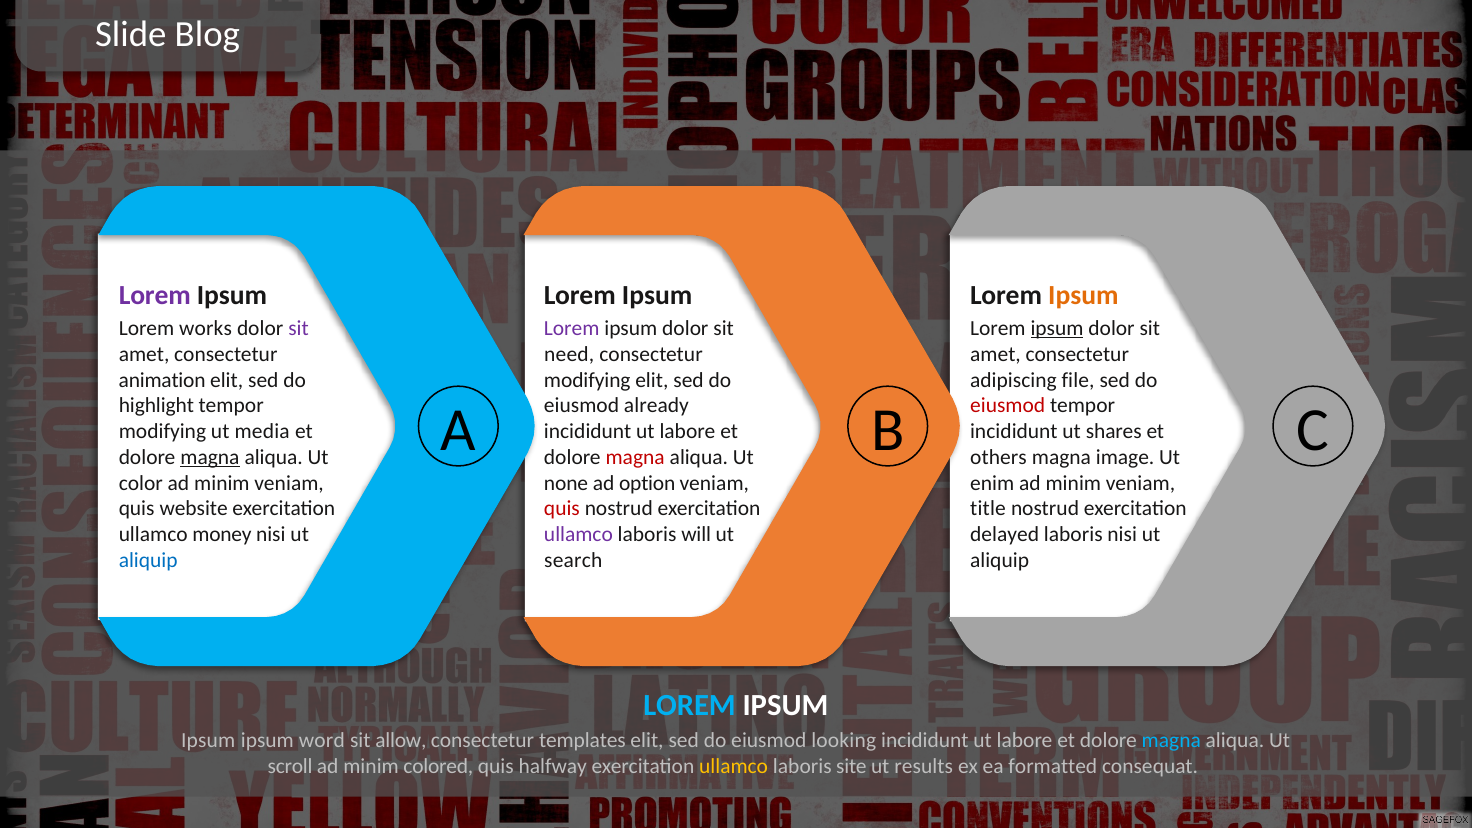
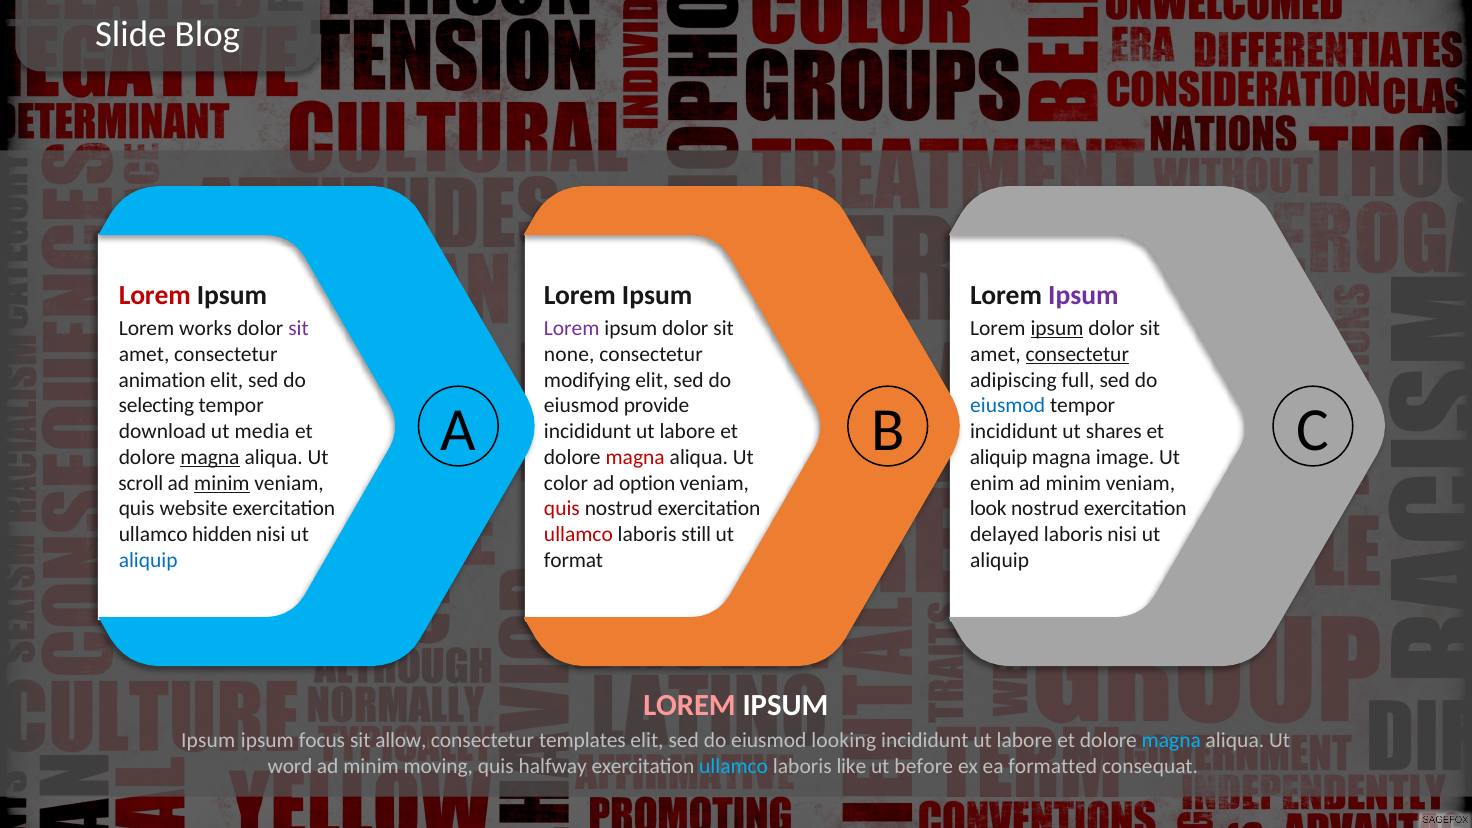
Lorem colour: purple -> red (155, 295)
Ipsum colour: orange -> purple (1083, 295)
need: need -> none (569, 354)
consectetur underline: none -> present (1077, 354)
file: file -> full (1078, 380)
highlight: highlight -> selecting (156, 406)
already: already -> provide (657, 406)
eiusmod colour: red -> blue (1008, 406)
modifying: modifying -> download (162, 431)
others: others -> aliquip (999, 457)
color: color -> scroll (141, 483)
minim underline: none -> present (222, 483)
none: none -> color (566, 483)
title: title -> look (988, 509)
money: money -> hidden (222, 535)
ullamco colour: purple -> red (578, 535)
will: will -> still (696, 535)
search: search -> format (574, 560)
LOREM colour: light blue -> pink (690, 706)
word: word -> focus (322, 740)
scroll: scroll -> word (290, 766)
colored: colored -> moving (438, 766)
ullamco colour: yellow -> light blue (734, 766)
site: site -> like (851, 766)
results: results -> before (924, 766)
